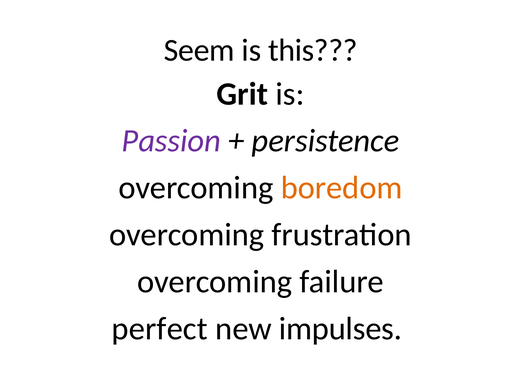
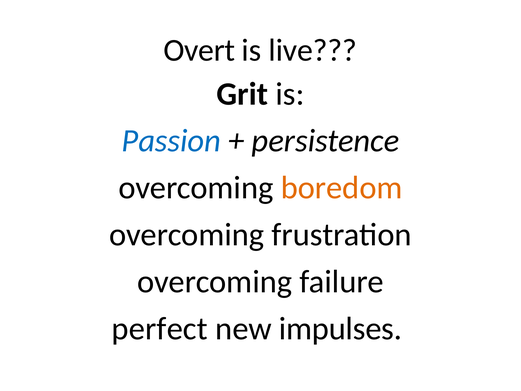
Seem: Seem -> Overt (199, 50)
this: this -> live (313, 50)
Passion colour: purple -> blue (171, 141)
